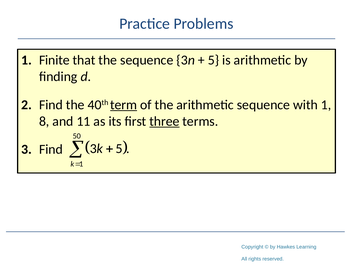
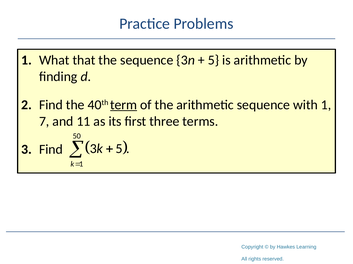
Finite: Finite -> What (54, 60)
8: 8 -> 7 (44, 122)
three underline: present -> none (164, 122)
